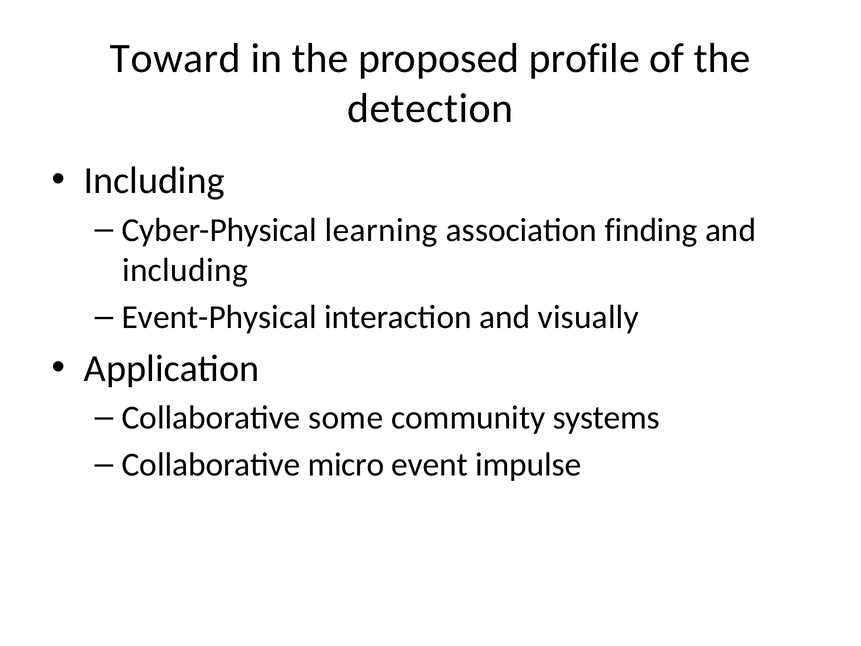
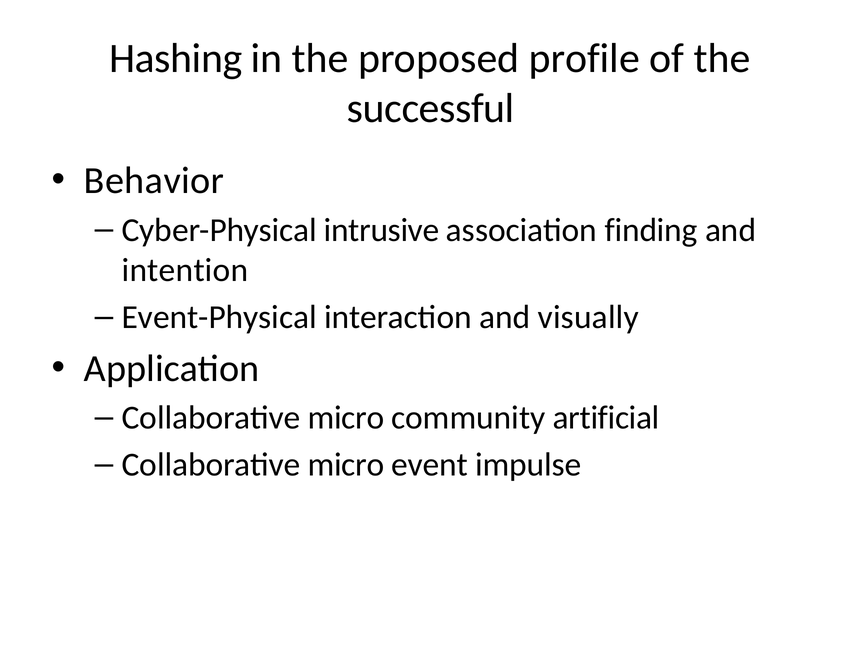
Toward: Toward -> Hashing (176, 58)
detection: detection -> successful (431, 108)
Including: Including -> Behavior (154, 181)
learning: learning -> intrusive (382, 230)
including: including -> intention (185, 270)
some: some -> micro (346, 418)
systems: systems -> artificial (606, 418)
